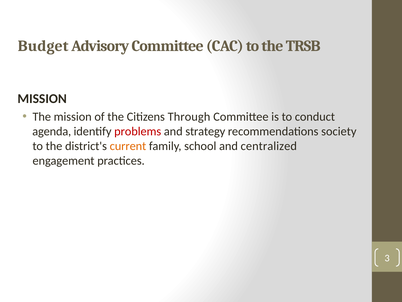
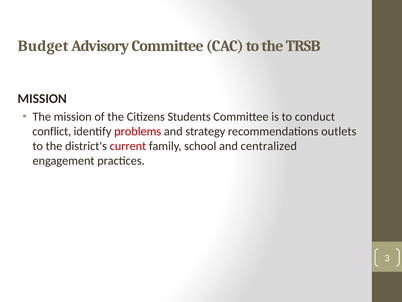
Through: Through -> Students (189, 116)
agenda: agenda -> conflict (52, 131)
society: society -> outlets (339, 131)
current colour: orange -> red (128, 146)
